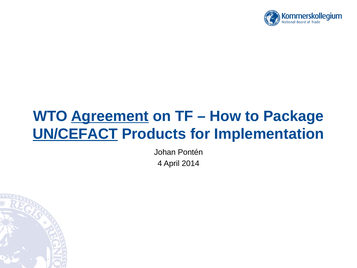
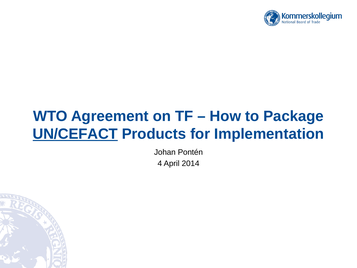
Agreement underline: present -> none (110, 116)
